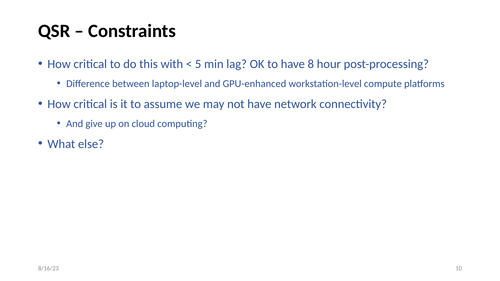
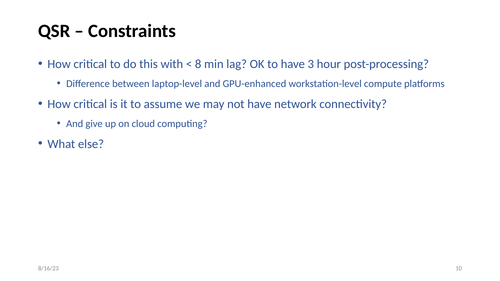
5: 5 -> 8 (198, 64)
8: 8 -> 3 (311, 64)
